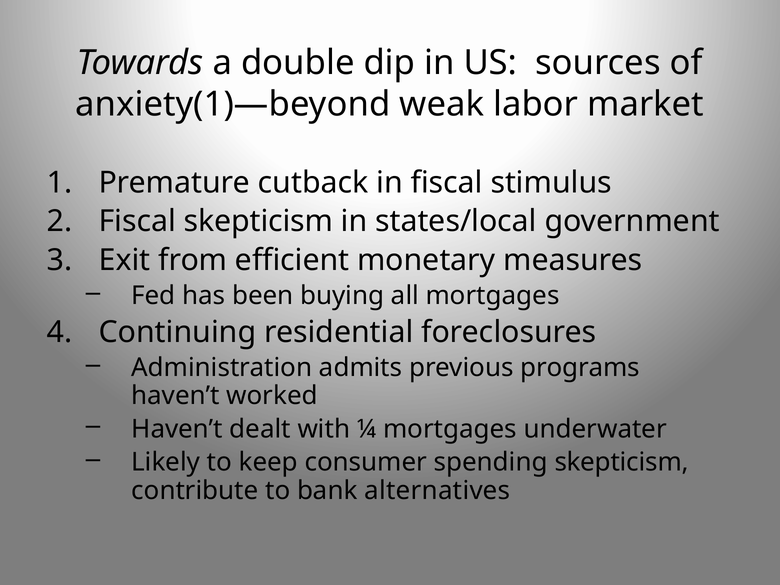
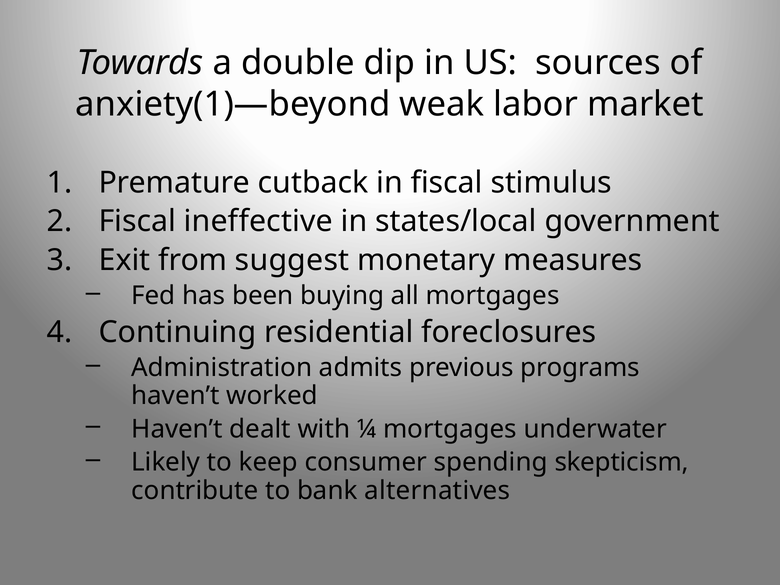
Fiscal skepticism: skepticism -> ineffective (258, 221)
efficient: efficient -> suggest (292, 260)
